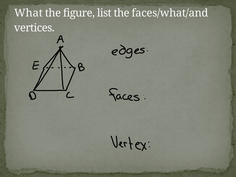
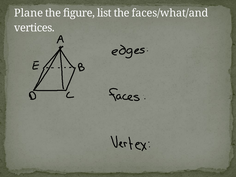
What: What -> Plane (29, 13)
